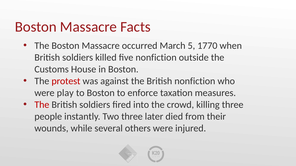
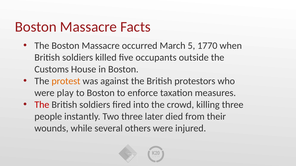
five nonfiction: nonfiction -> occupants (156, 58)
protest colour: red -> orange (66, 81)
British nonfiction: nonfiction -> protestors (195, 81)
